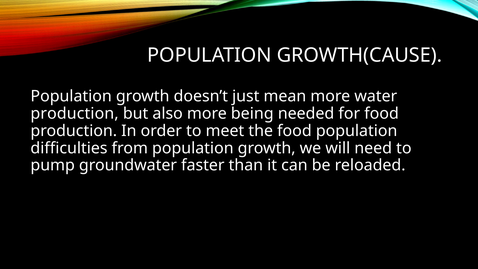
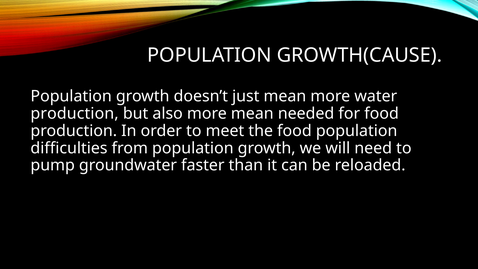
more being: being -> mean (252, 114)
